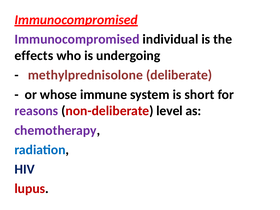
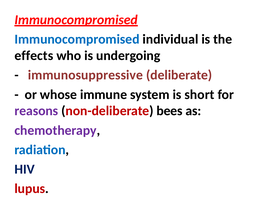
Immunocompromised colour: purple -> blue (77, 39)
methylprednisolone: methylprednisolone -> immunosuppressive (85, 75)
level: level -> bees (170, 111)
